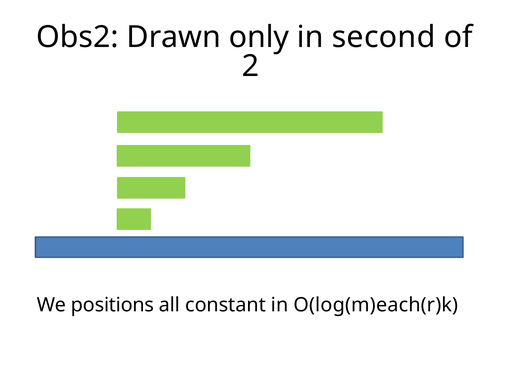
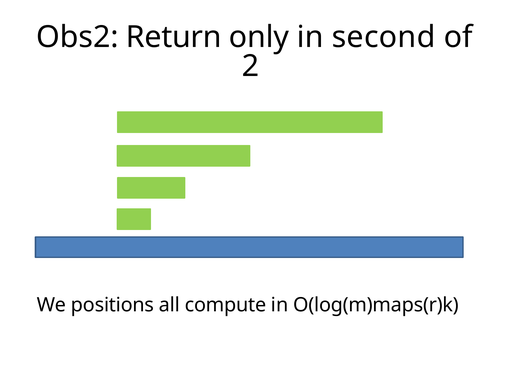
Drawn: Drawn -> Return (174, 37)
constant: constant -> compute (226, 305)
O(log(m)each(r)k: O(log(m)each(r)k -> O(log(m)maps(r)k (376, 305)
